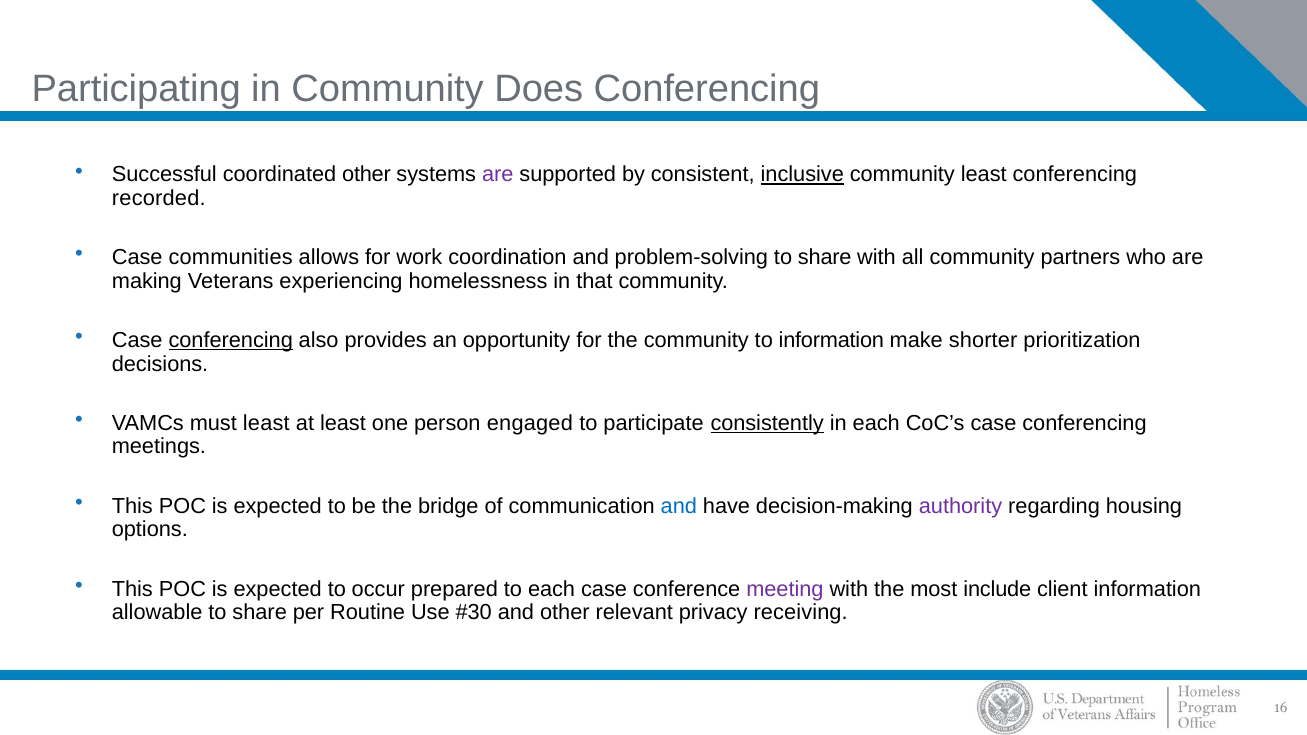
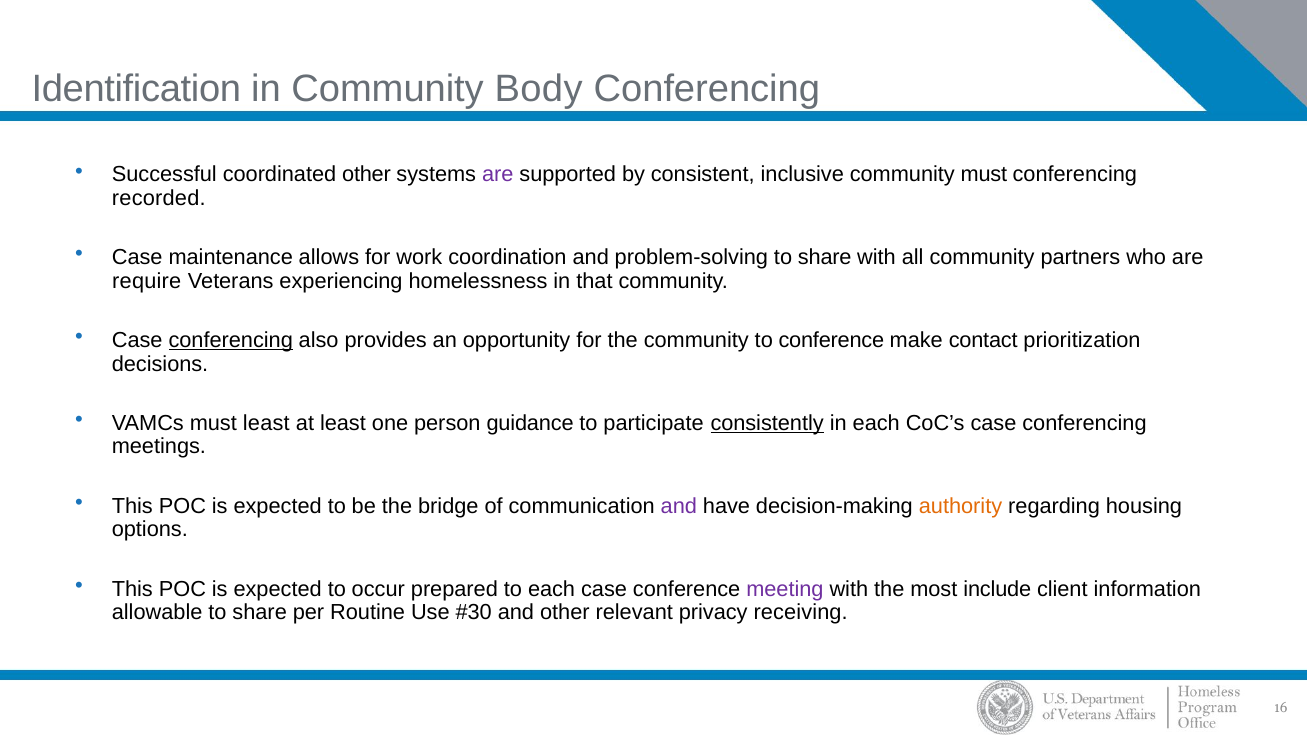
Participating: Participating -> Identification (136, 89)
Does: Does -> Body (539, 89)
inclusive underline: present -> none (802, 175)
community least: least -> must (984, 175)
communities: communities -> maintenance (231, 258)
making: making -> require (147, 281)
to information: information -> conference (831, 340)
shorter: shorter -> contact (983, 340)
engaged: engaged -> guidance (530, 423)
and colour: blue -> purple (679, 506)
authority colour: purple -> orange (961, 506)
